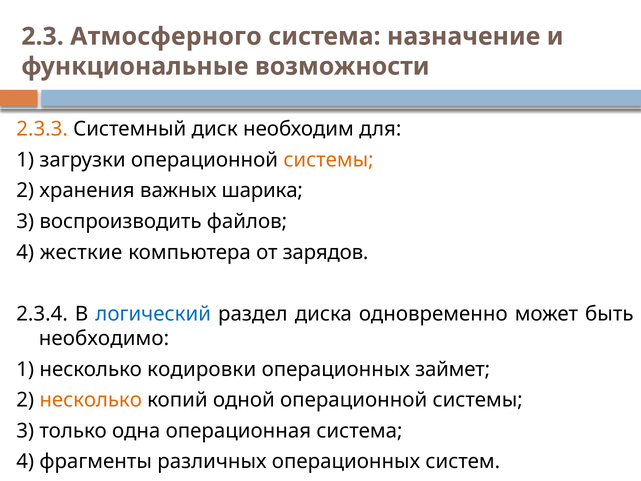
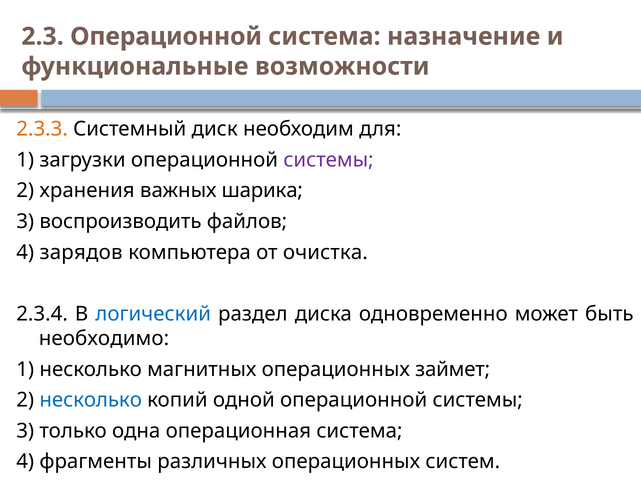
2.3 Атмосферного: Атмосферного -> Операционной (166, 36)
системы colour: orange -> purple (329, 160)
жесткие: жесткие -> зарядов (81, 252)
зарядов: зарядов -> очистка (325, 252)
кодировки: кодировки -> магнитных (202, 369)
несколько colour: orange -> blue (91, 400)
